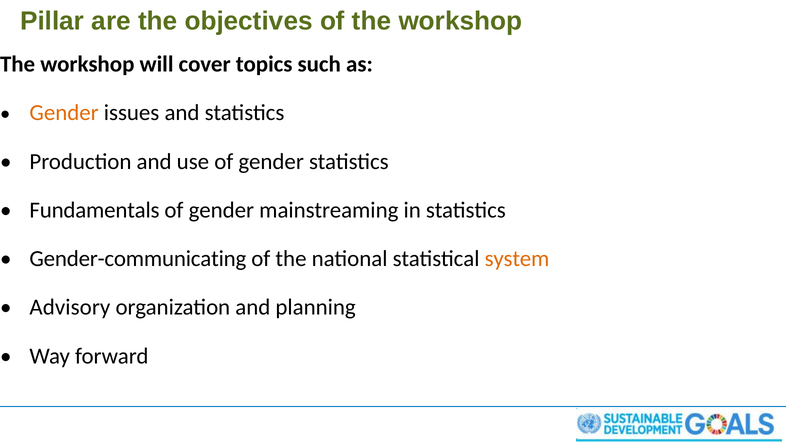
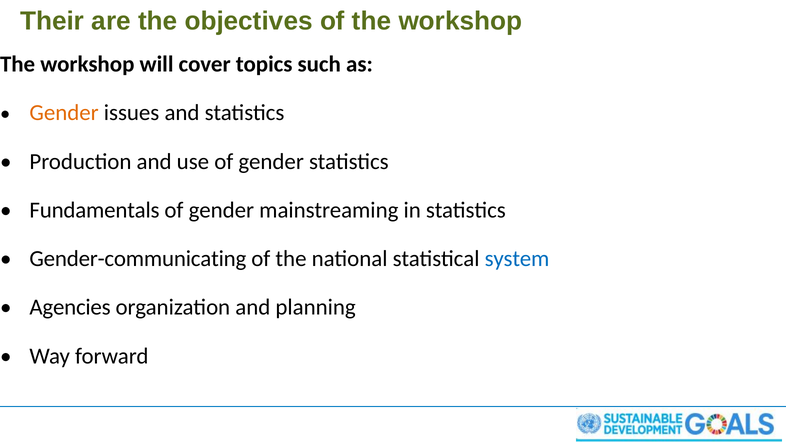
Pillar: Pillar -> Their (52, 21)
system colour: orange -> blue (517, 259)
Advisory: Advisory -> Agencies (70, 307)
